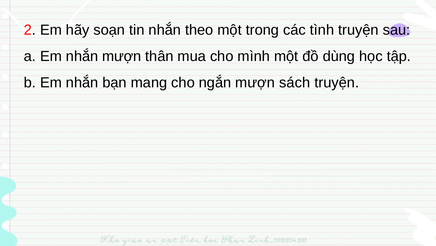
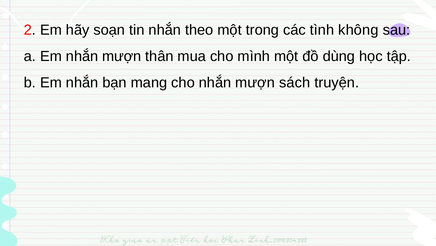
tình truyện: truyện -> không (358, 30)
cho ngắn: ngắn -> nhắn (215, 83)
